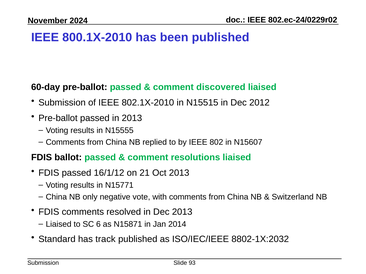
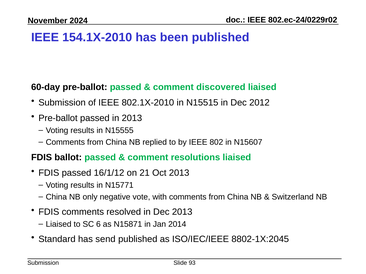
800.1X-2010: 800.1X-2010 -> 154.1X-2010 (97, 37)
track: track -> send (105, 240)
8802-1X:2032: 8802-1X:2032 -> 8802-1X:2045 (260, 240)
